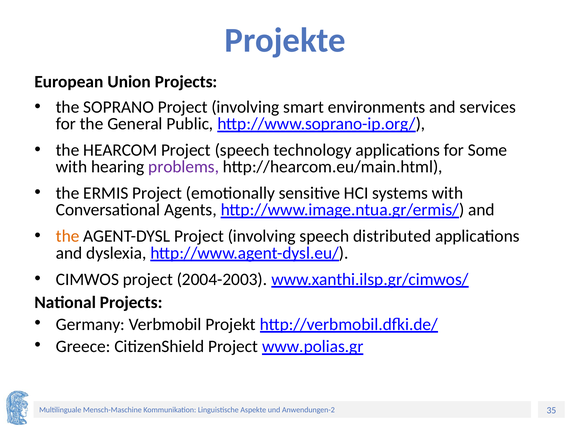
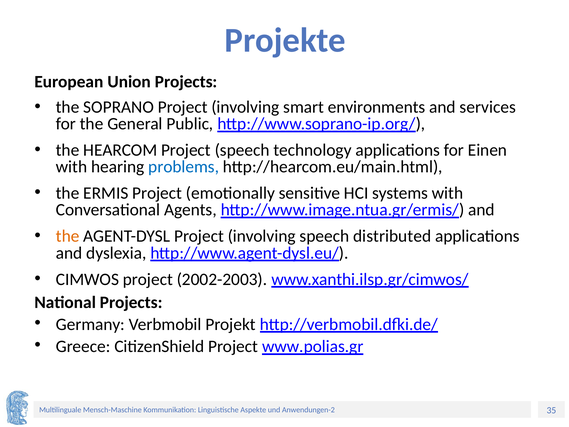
Some: Some -> Einen (487, 150)
problems colour: purple -> blue (184, 167)
2004-2003: 2004-2003 -> 2002-2003 (222, 279)
